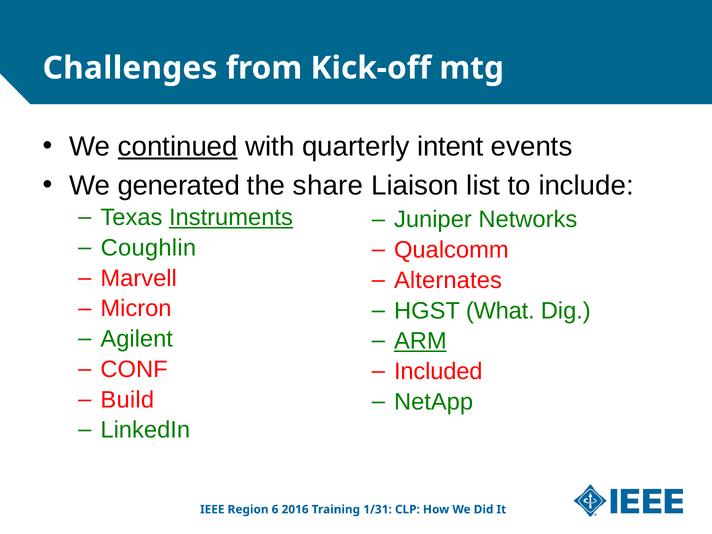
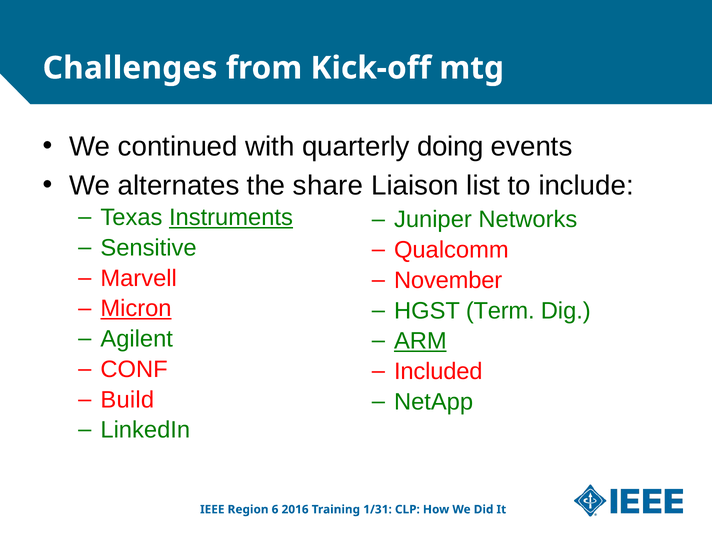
continued underline: present -> none (178, 147)
intent: intent -> doing (450, 147)
generated: generated -> alternates (179, 185)
Coughlin: Coughlin -> Sensitive (149, 248)
Alternates: Alternates -> November (448, 280)
Micron underline: none -> present (136, 309)
What: What -> Term (500, 311)
